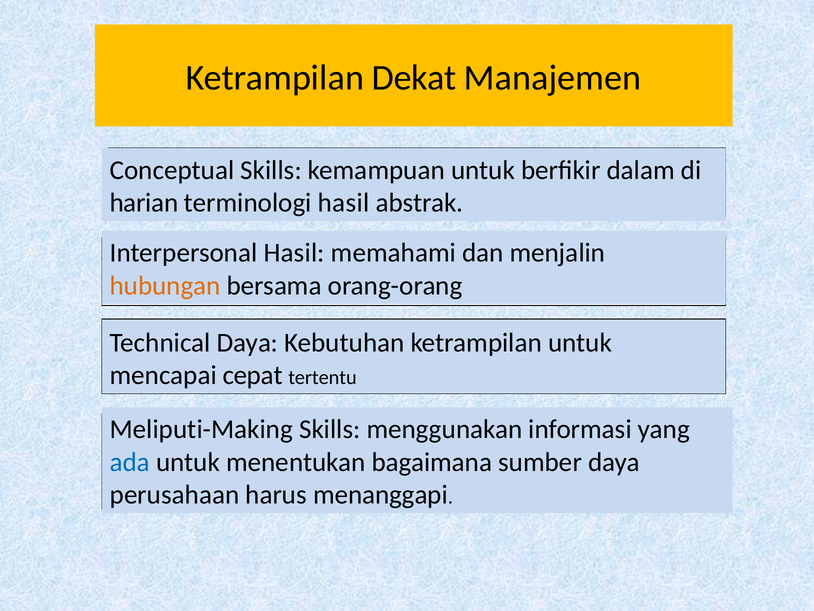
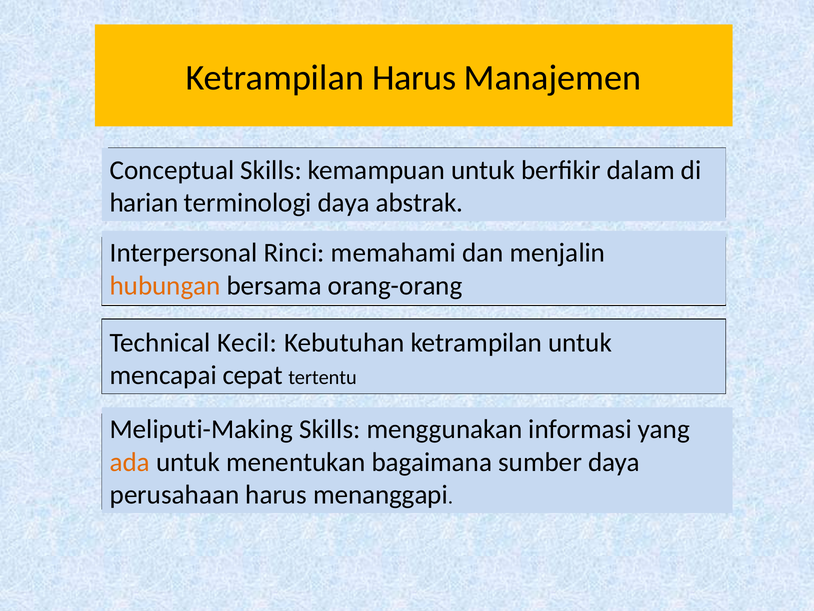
Ketrampilan Dekat: Dekat -> Harus (414, 78)
terminologi hasil: hasil -> daya (344, 203)
Interpersonal Hasil: Hasil -> Rinci (294, 253)
Technical Daya: Daya -> Kecil (247, 342)
ada colour: blue -> orange (130, 462)
